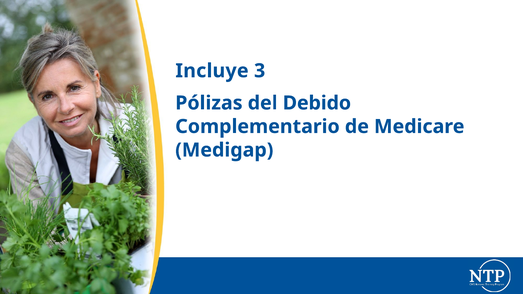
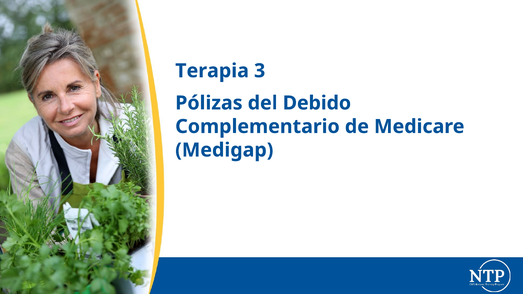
Incluye: Incluye -> Terapia (212, 71)
